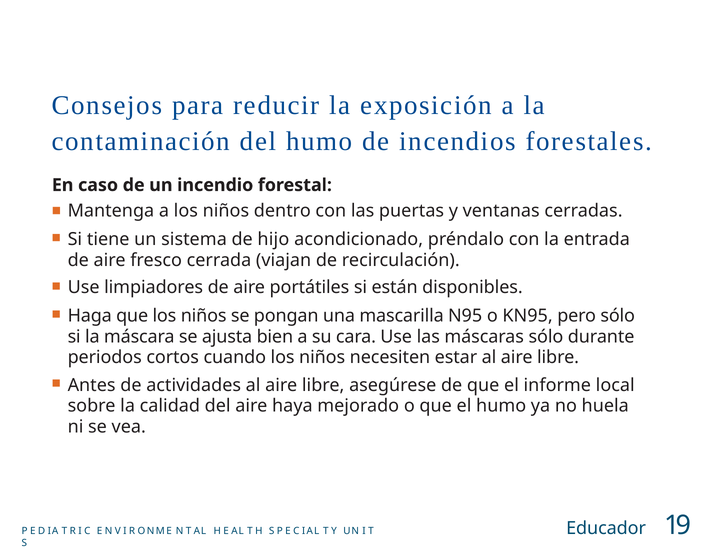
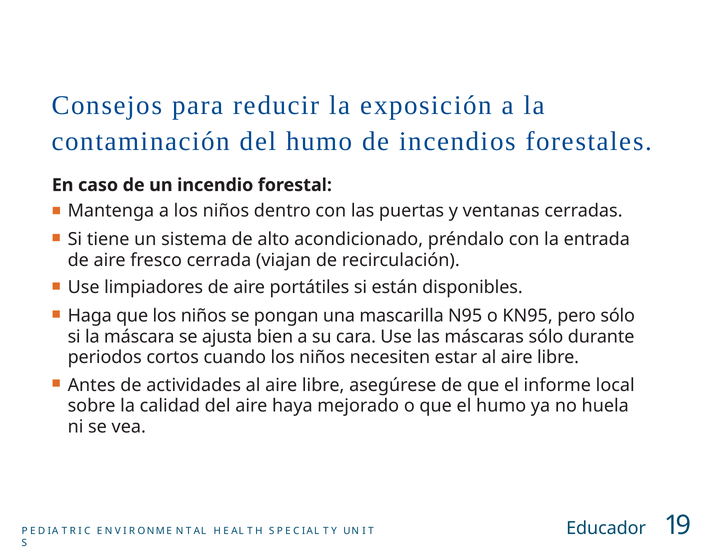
hijo: hijo -> alto (273, 239)
